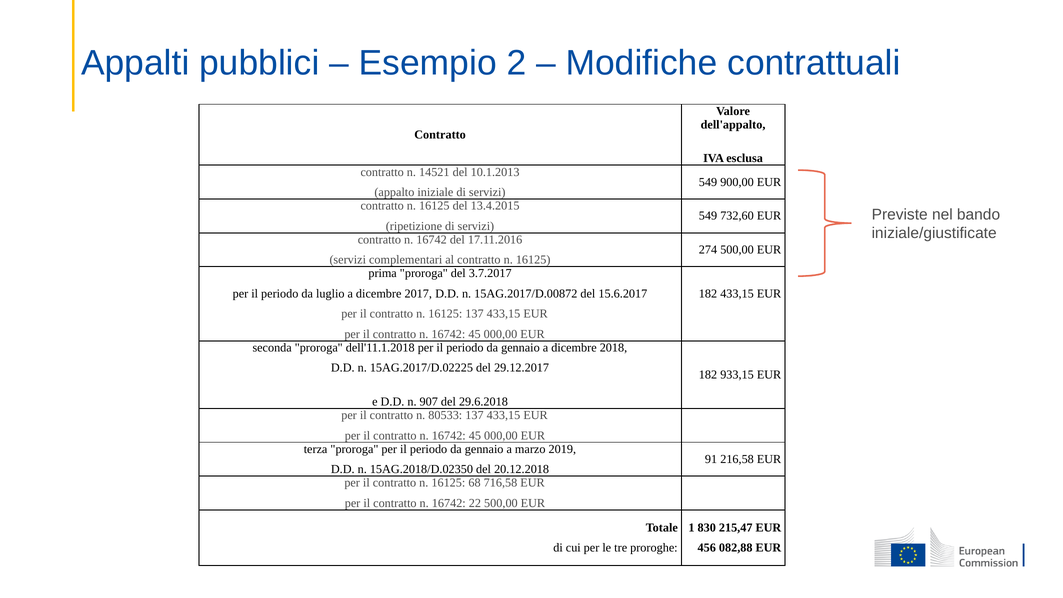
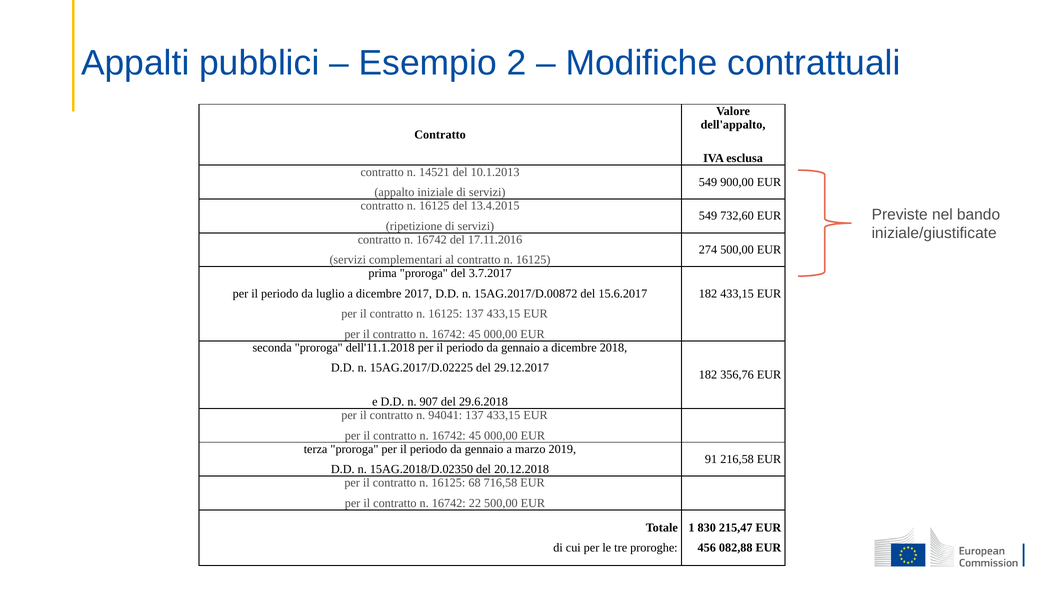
933,15: 933,15 -> 356,76 (737, 375)
80533: 80533 -> 94041 (445, 415)
